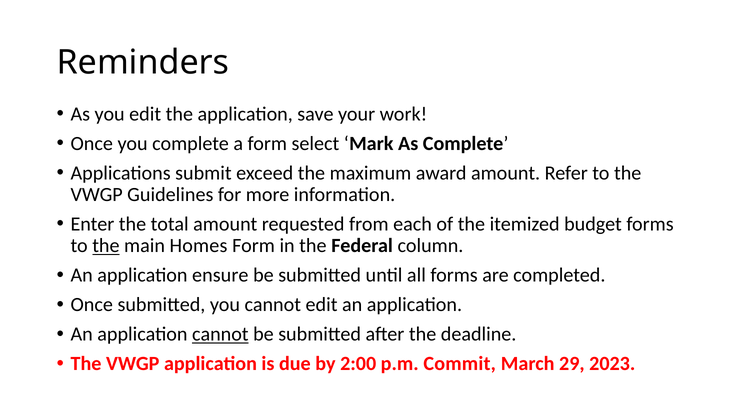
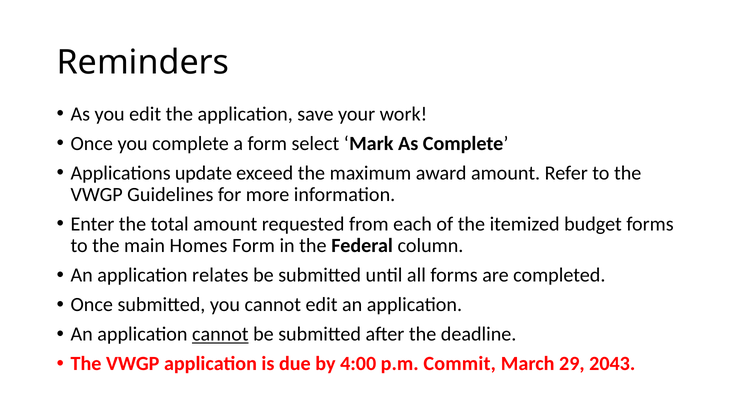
submit: submit -> update (204, 173)
the underline: present -> none (106, 246)
ensure: ensure -> relates (220, 275)
2:00: 2:00 -> 4:00 (358, 364)
2023: 2023 -> 2043 (612, 364)
